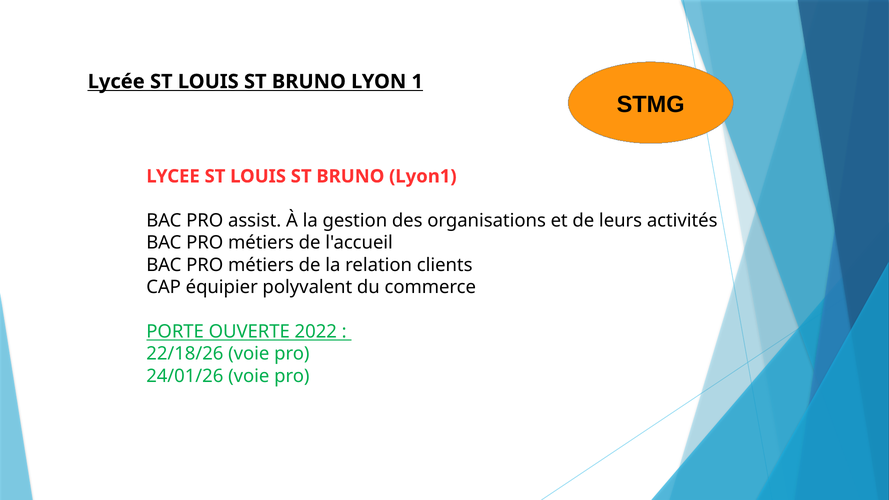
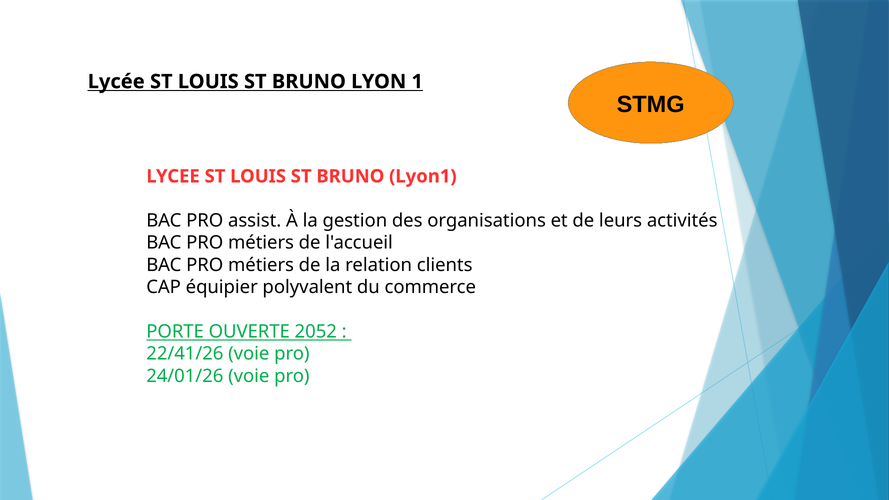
2022: 2022 -> 2052 (316, 332)
22/18/26: 22/18/26 -> 22/41/26 (185, 354)
